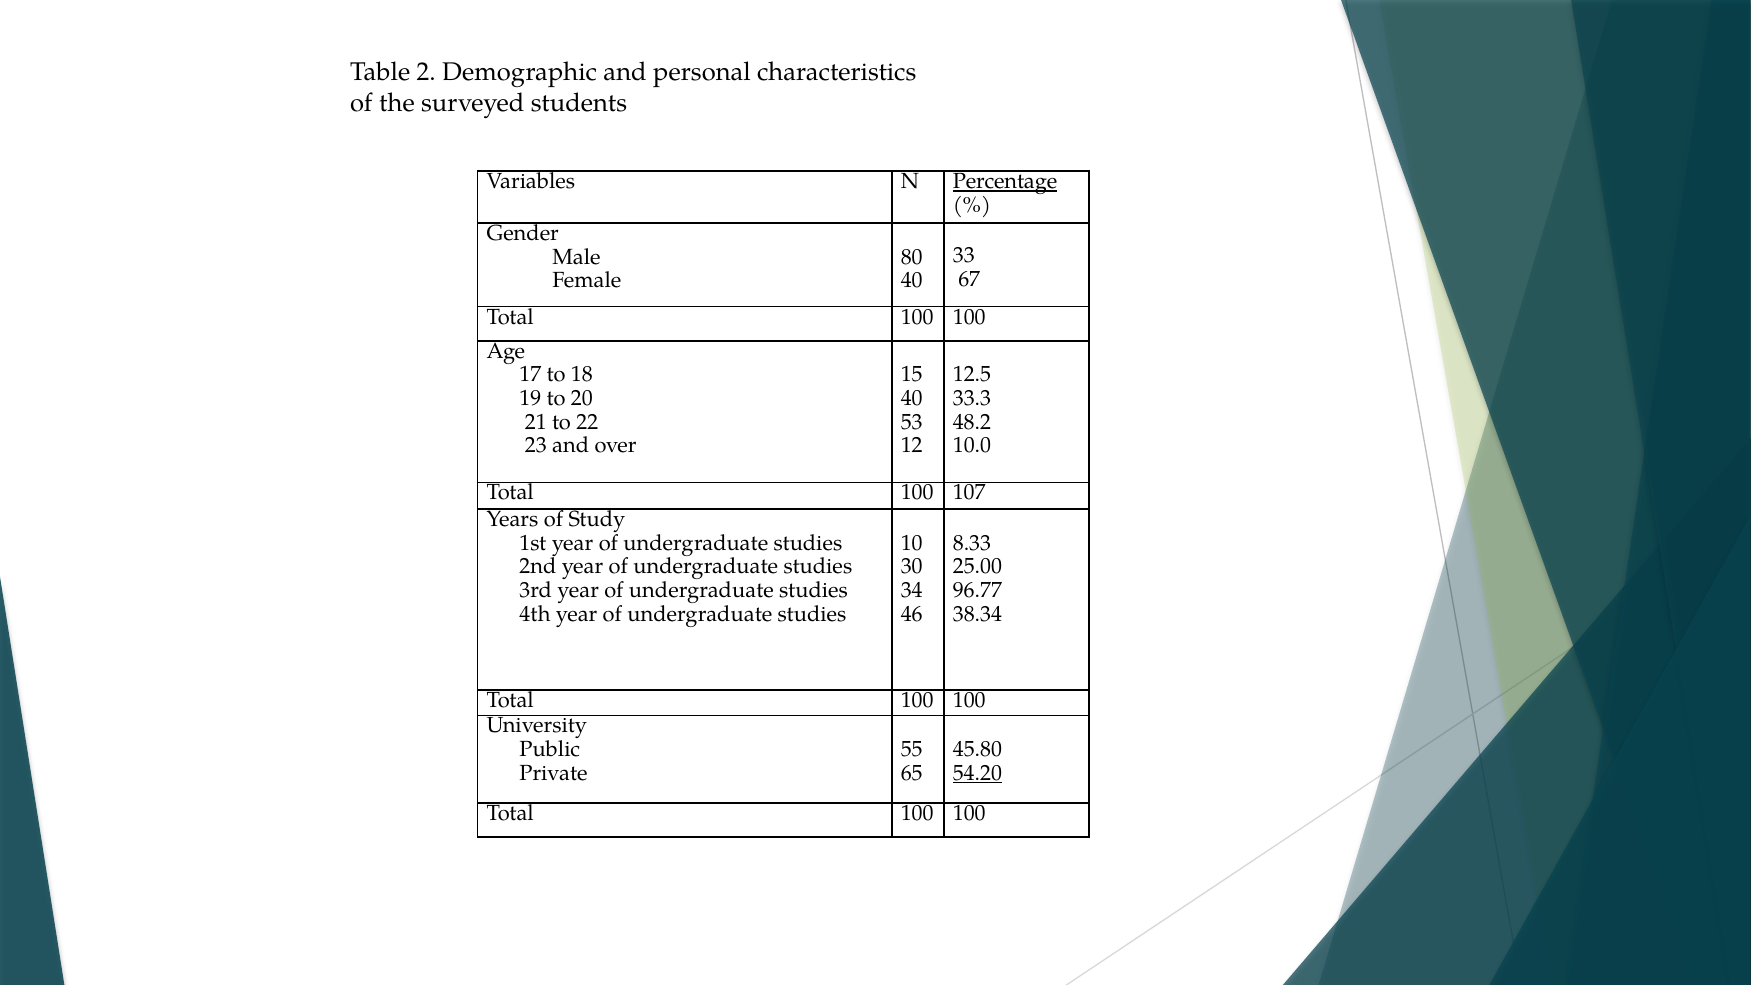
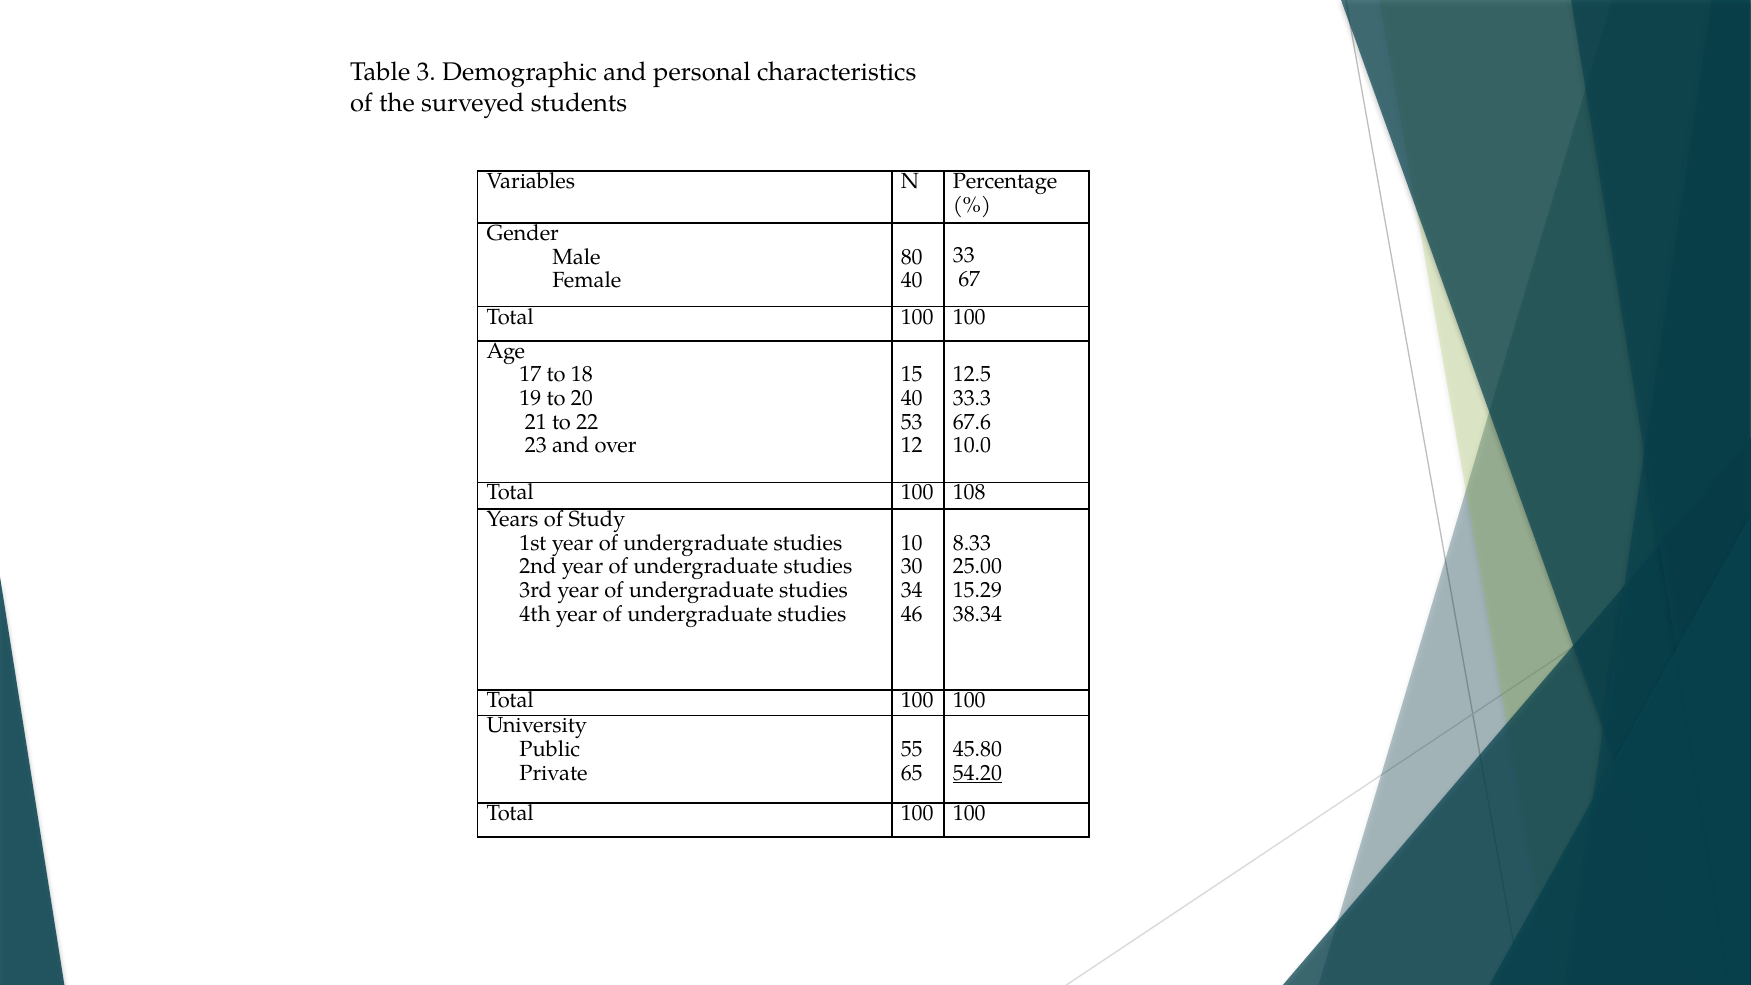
2: 2 -> 3 (426, 72)
Percentage underline: present -> none (1005, 181)
48.2: 48.2 -> 67.6 (972, 422)
107: 107 -> 108 (969, 493)
96.77: 96.77 -> 15.29 (977, 590)
